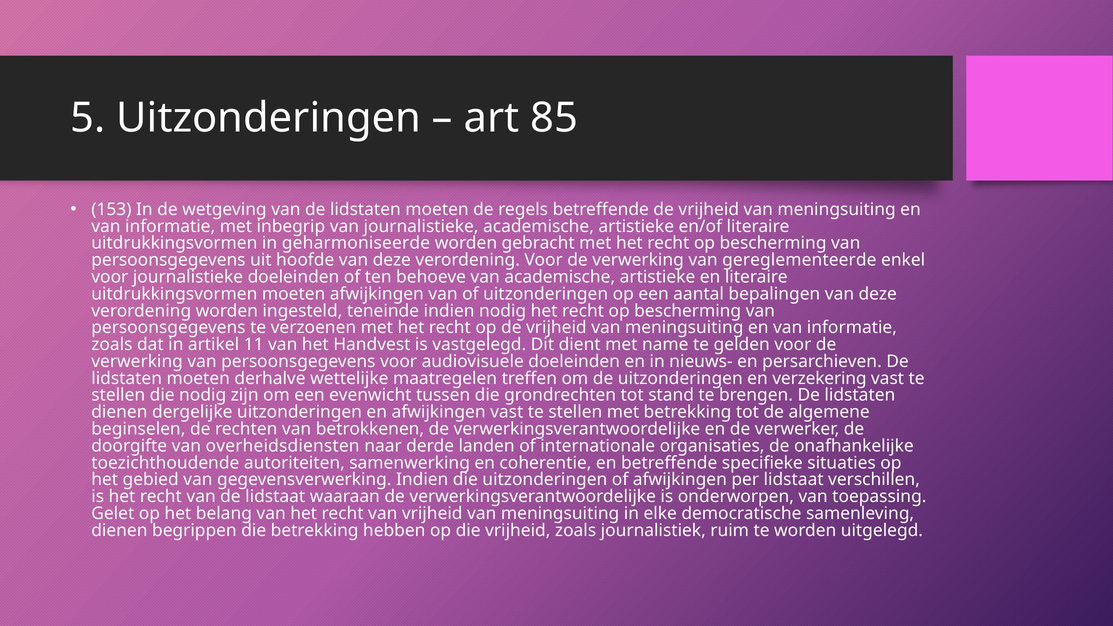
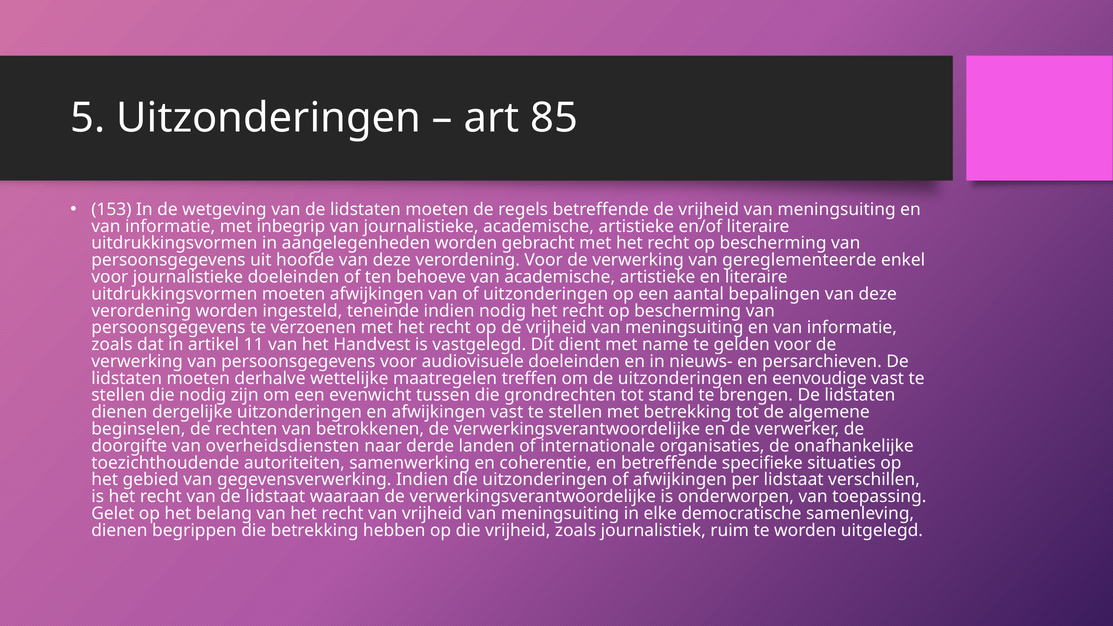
geharmoniseerde: geharmoniseerde -> aangelegenheden (356, 243)
verzekering: verzekering -> eenvoudige (819, 378)
